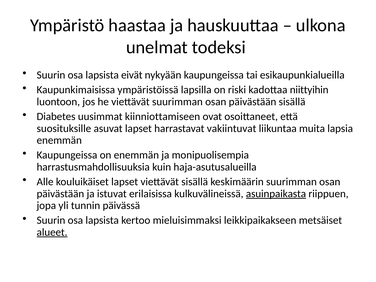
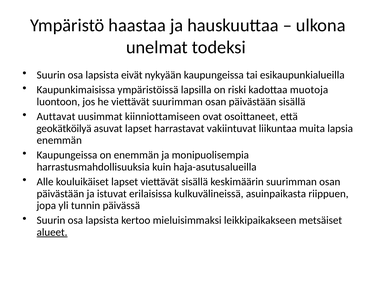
niittyihin: niittyihin -> muotoja (309, 90)
Diabetes: Diabetes -> Auttavat (56, 117)
suosituksille: suosituksille -> geokätköilyä (64, 128)
asuinpaikasta underline: present -> none (276, 194)
